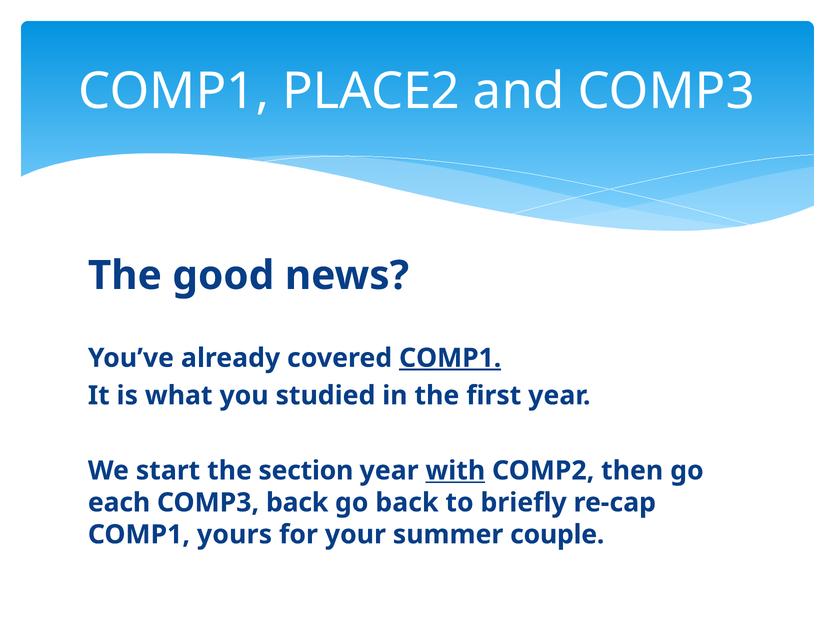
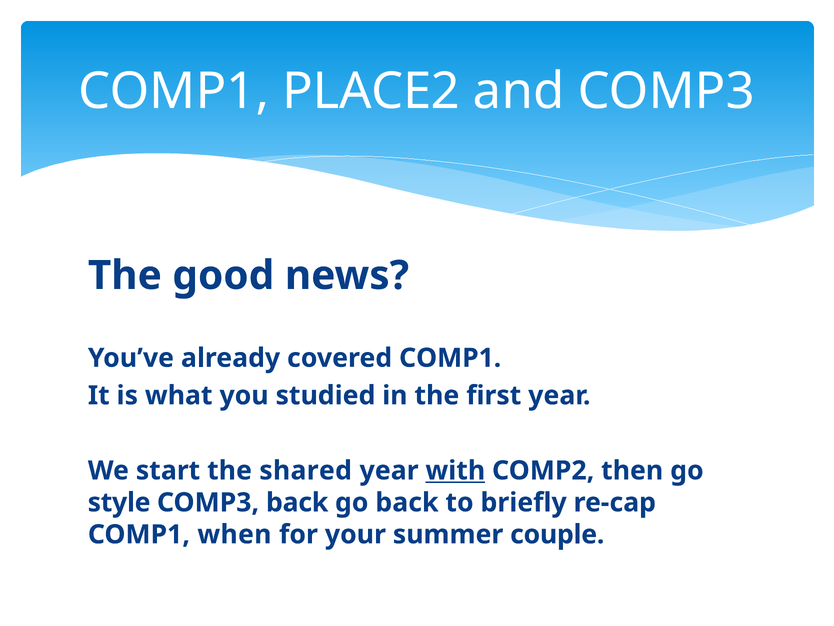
COMP1 underline: present -> none (450, 358)
section: section -> shared (306, 470)
each: each -> style (119, 502)
yours: yours -> when (234, 534)
